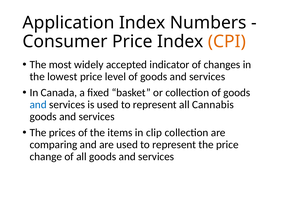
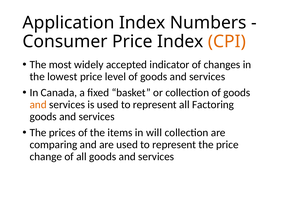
and colour: blue -> orange (38, 104)
Cannabis: Cannabis -> Factoring (213, 104)
clip: clip -> will (154, 132)
